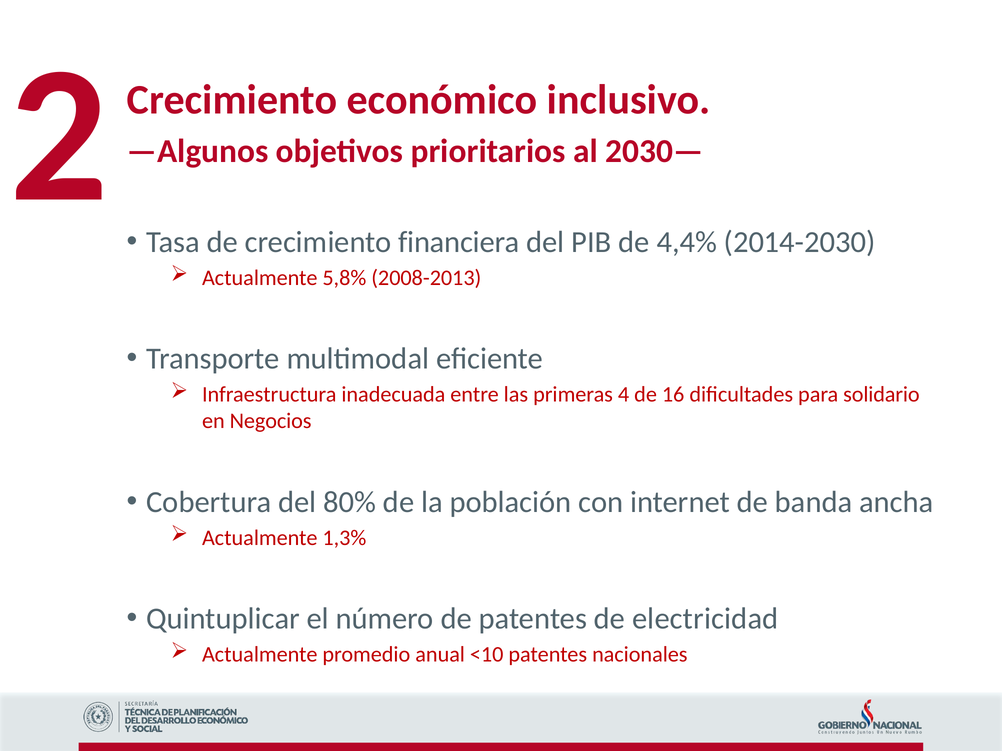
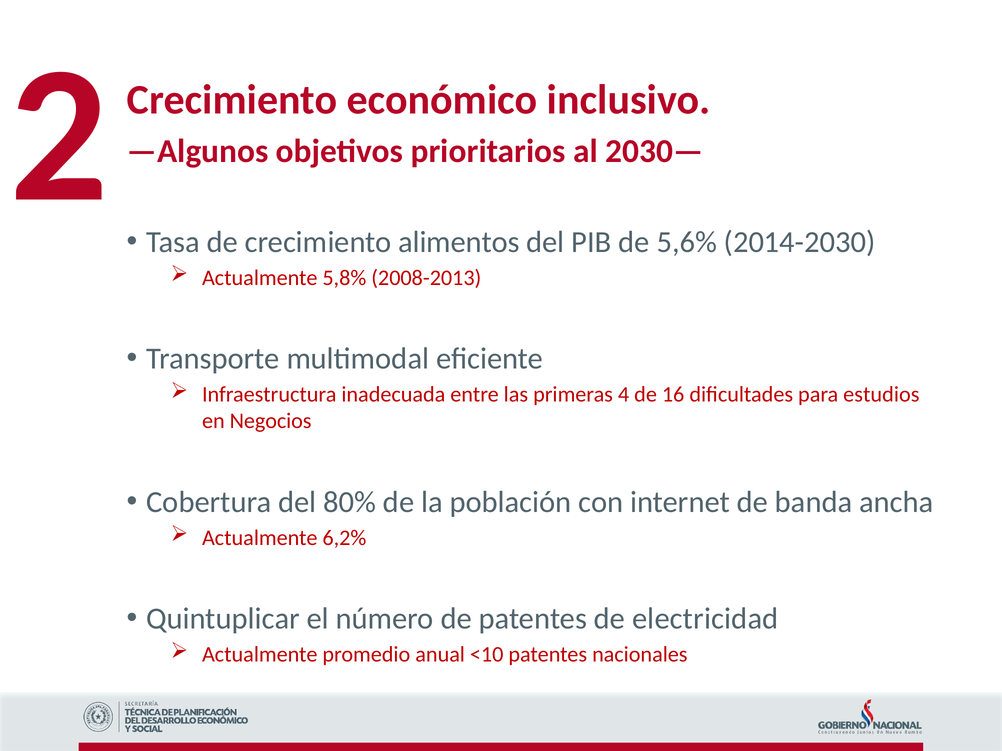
financiera: financiera -> alimentos (459, 242)
4,4%: 4,4% -> 5,6% (687, 242)
solidario: solidario -> estudios (881, 395)
1,3%: 1,3% -> 6,2% (344, 538)
